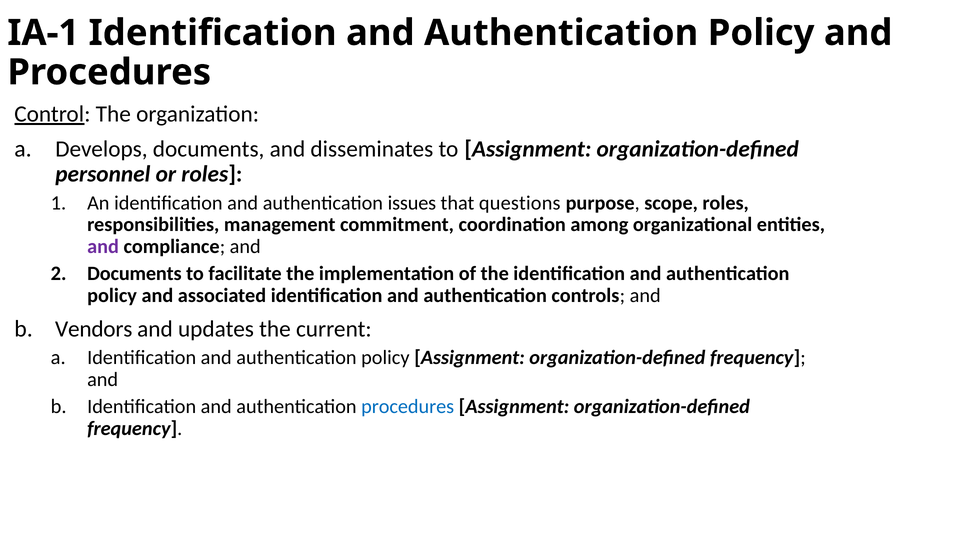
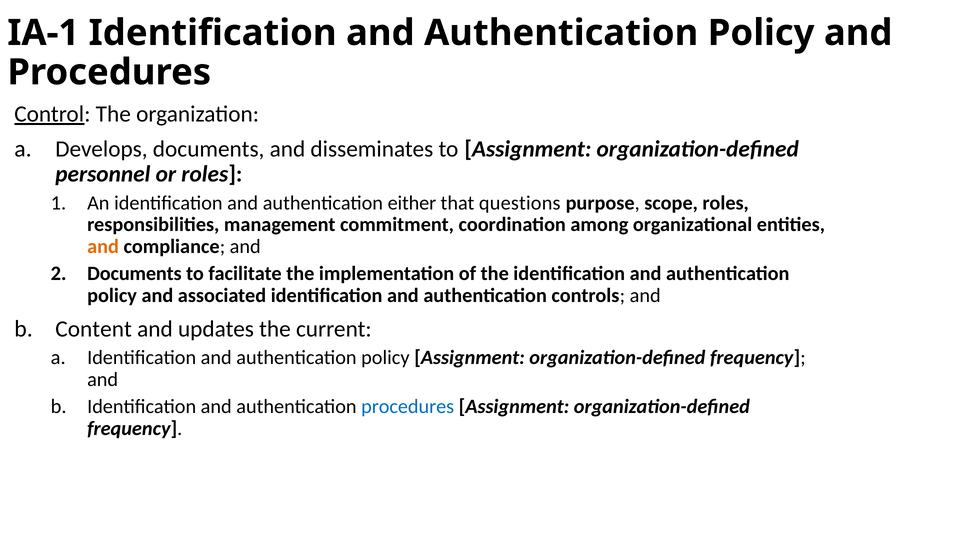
issues: issues -> either (412, 203)
and colour: purple -> orange (103, 247)
Vendors: Vendors -> Content (94, 329)
